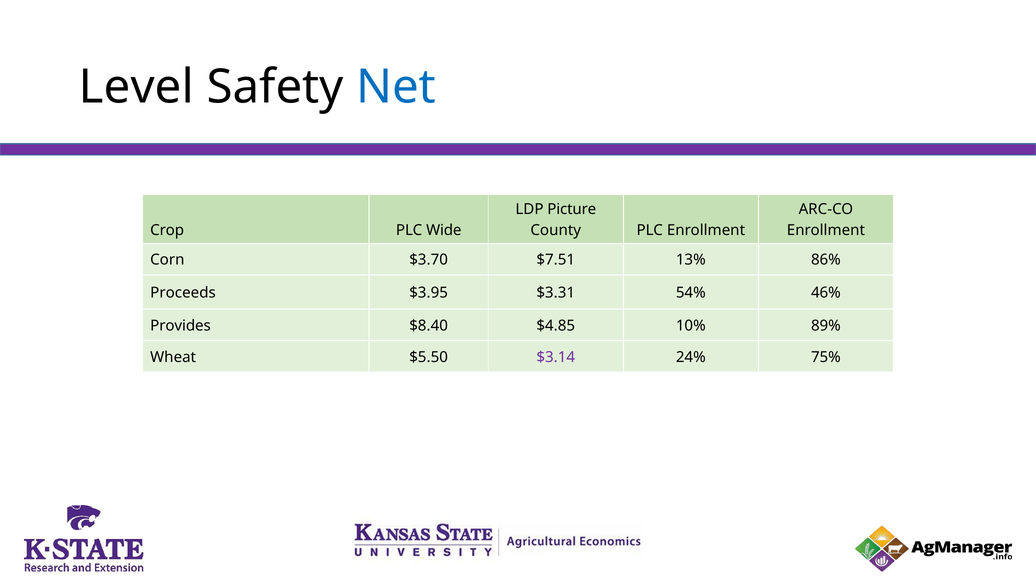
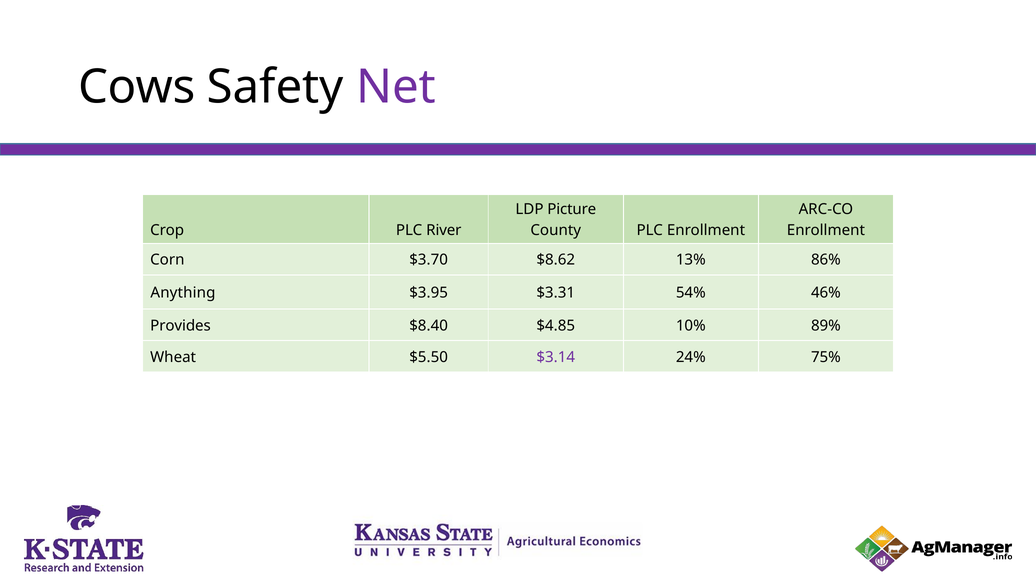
Level: Level -> Cows (137, 87)
Net colour: blue -> purple (396, 87)
Wide: Wide -> River (444, 230)
$7.51: $7.51 -> $8.62 (556, 260)
Proceeds: Proceeds -> Anything (183, 293)
